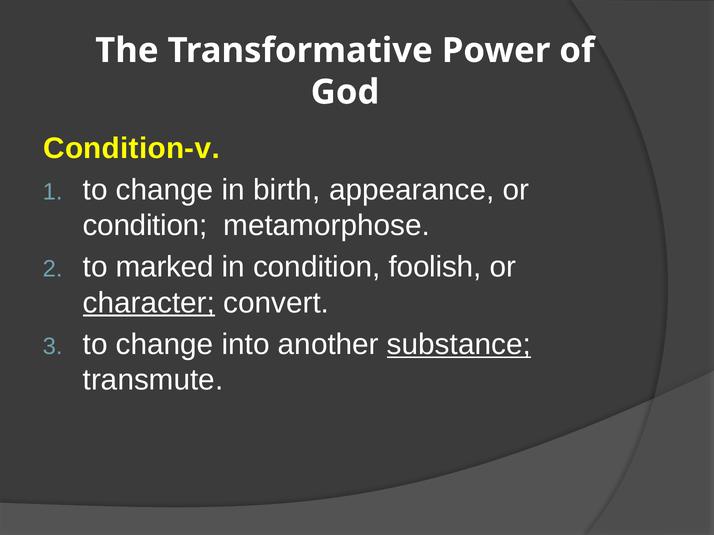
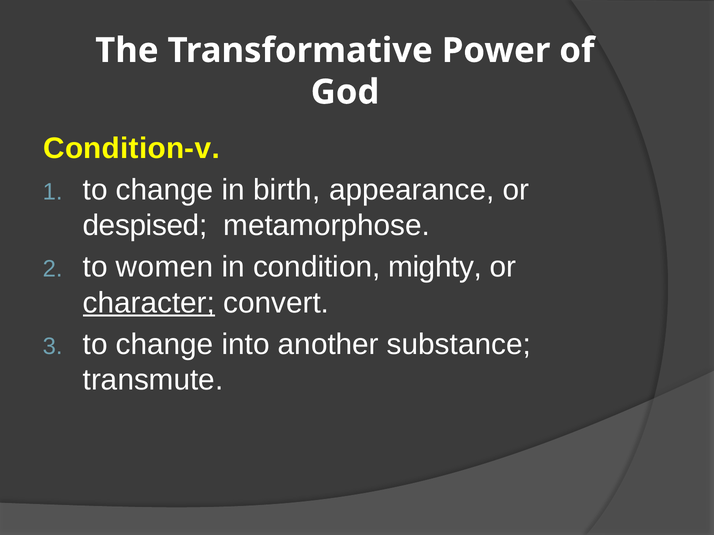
condition: condition -> despised (145, 226)
marked: marked -> women (165, 267)
foolish: foolish -> mighty (435, 267)
substance underline: present -> none (459, 345)
